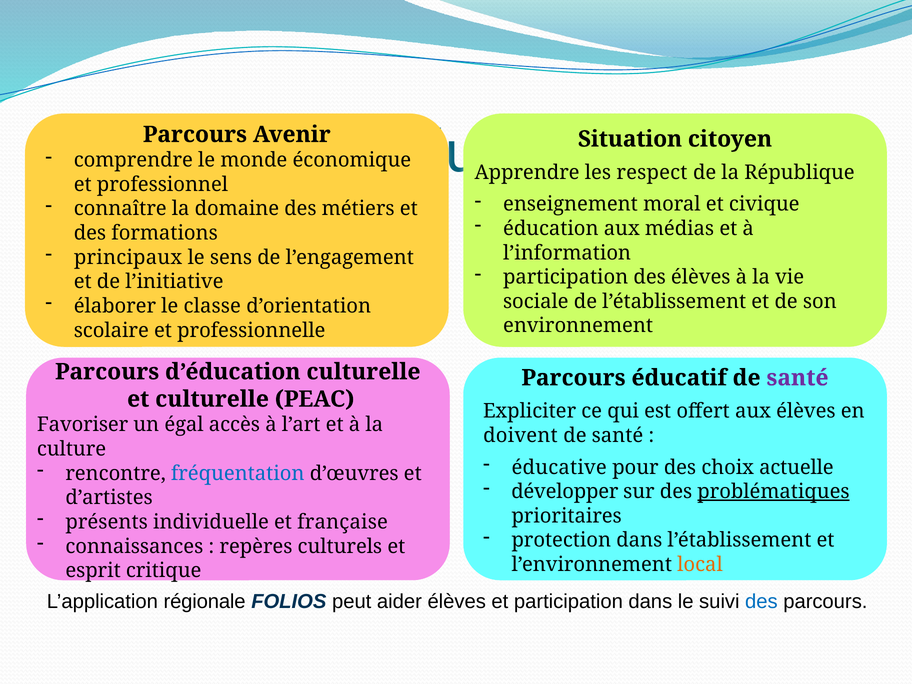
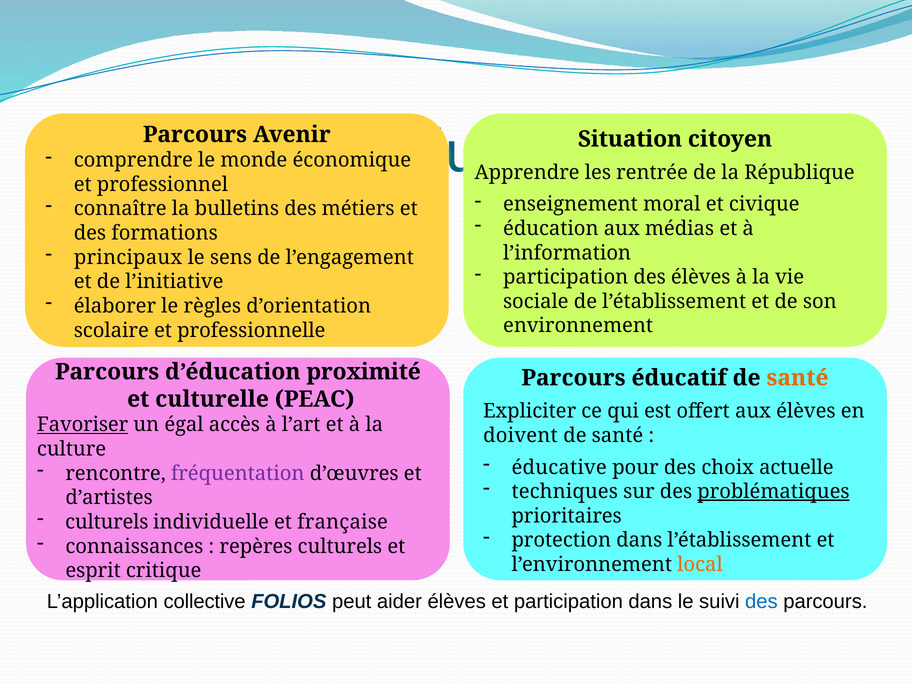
respect: respect -> rentrée (652, 172)
domaine: domaine -> bulletins (237, 209)
classe: classe -> règles (212, 306)
d’éducation culturelle: culturelle -> proximité (364, 372)
santé colour: purple -> orange (797, 378)
Favoriser underline: none -> present (83, 425)
fréquentation colour: blue -> purple (238, 473)
développer: développer -> techniques (565, 492)
présents: présents -> culturels (107, 522)
régionale: régionale -> collective (205, 602)
